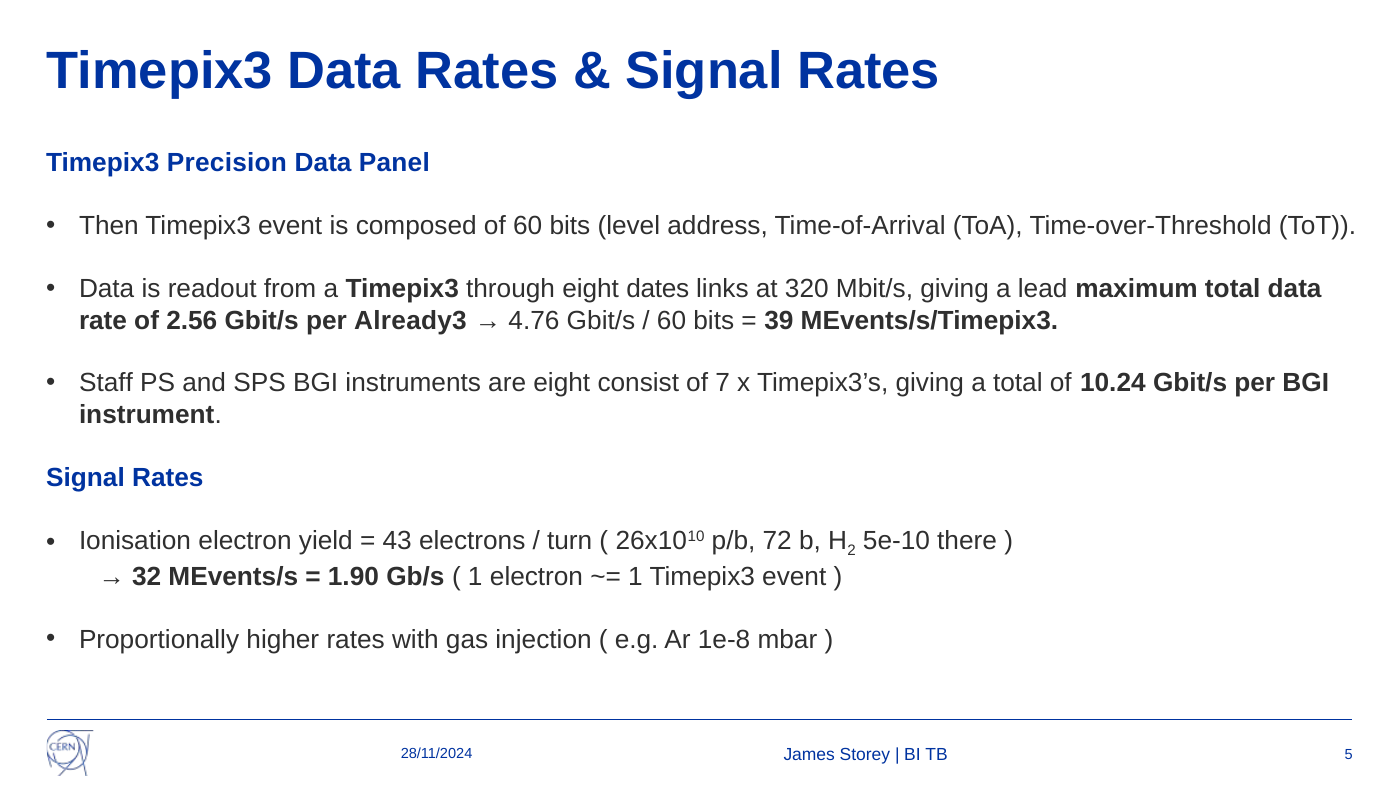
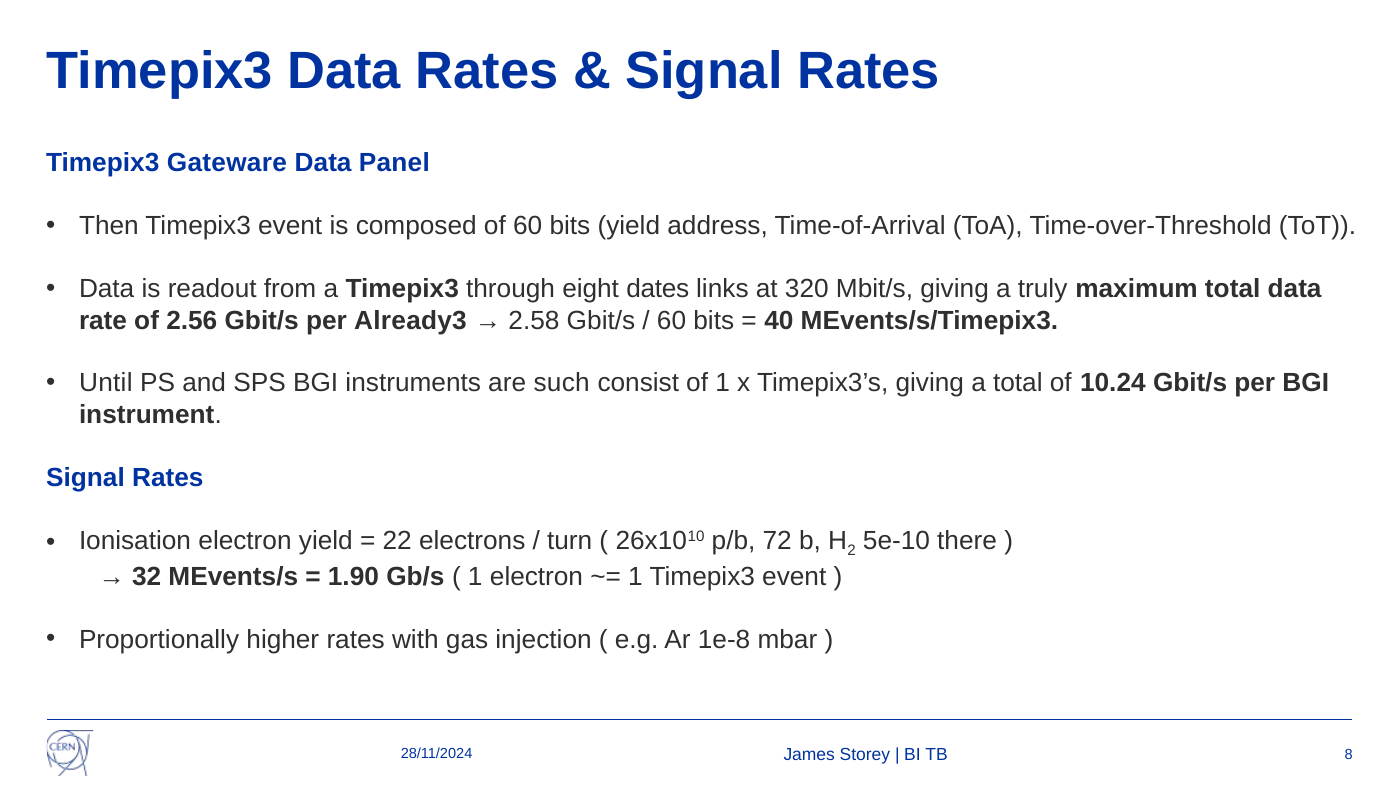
Precision: Precision -> Gateware (227, 163)
bits level: level -> yield (629, 226)
lead: lead -> truly (1043, 289)
4.76: 4.76 -> 2.58 (534, 320)
39: 39 -> 40 (779, 320)
Staff: Staff -> Until (106, 383)
are eight: eight -> such (562, 383)
of 7: 7 -> 1 (723, 383)
43: 43 -> 22 (397, 541)
5: 5 -> 8 (1349, 754)
